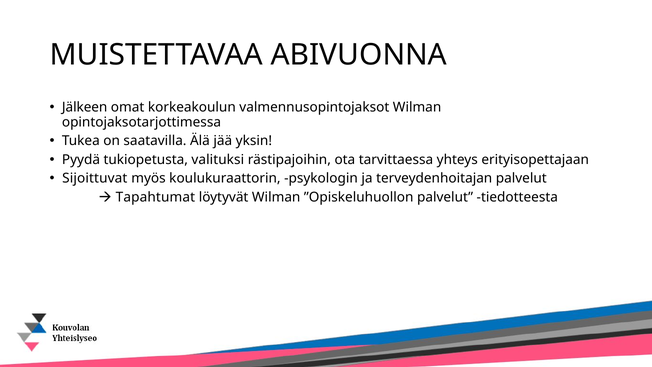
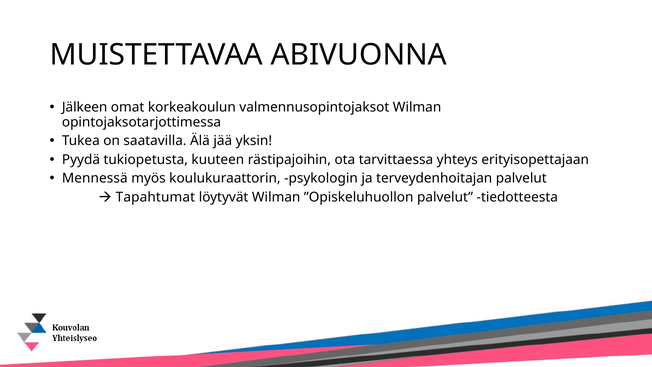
valituksi: valituksi -> kuuteen (218, 160)
Sijoittuvat: Sijoittuvat -> Mennessä (95, 178)
